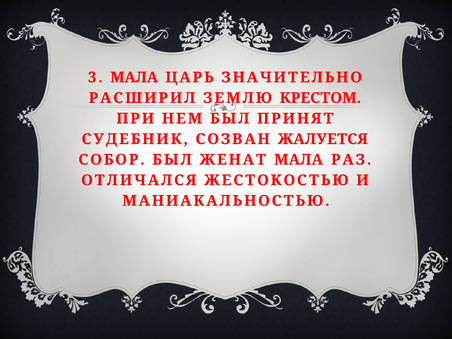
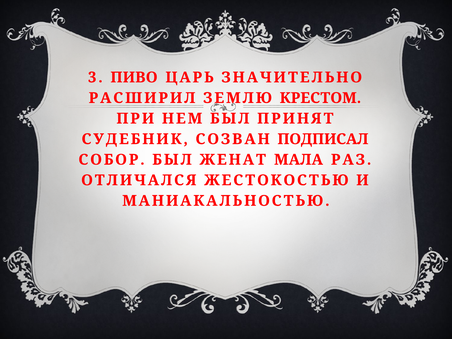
3 МАЛА: МАЛА -> ПИВО (134, 77)
ЖАЛУЕТСЯ: ЖАЛУЕТСЯ -> ПОДПИСАЛ (323, 139)
